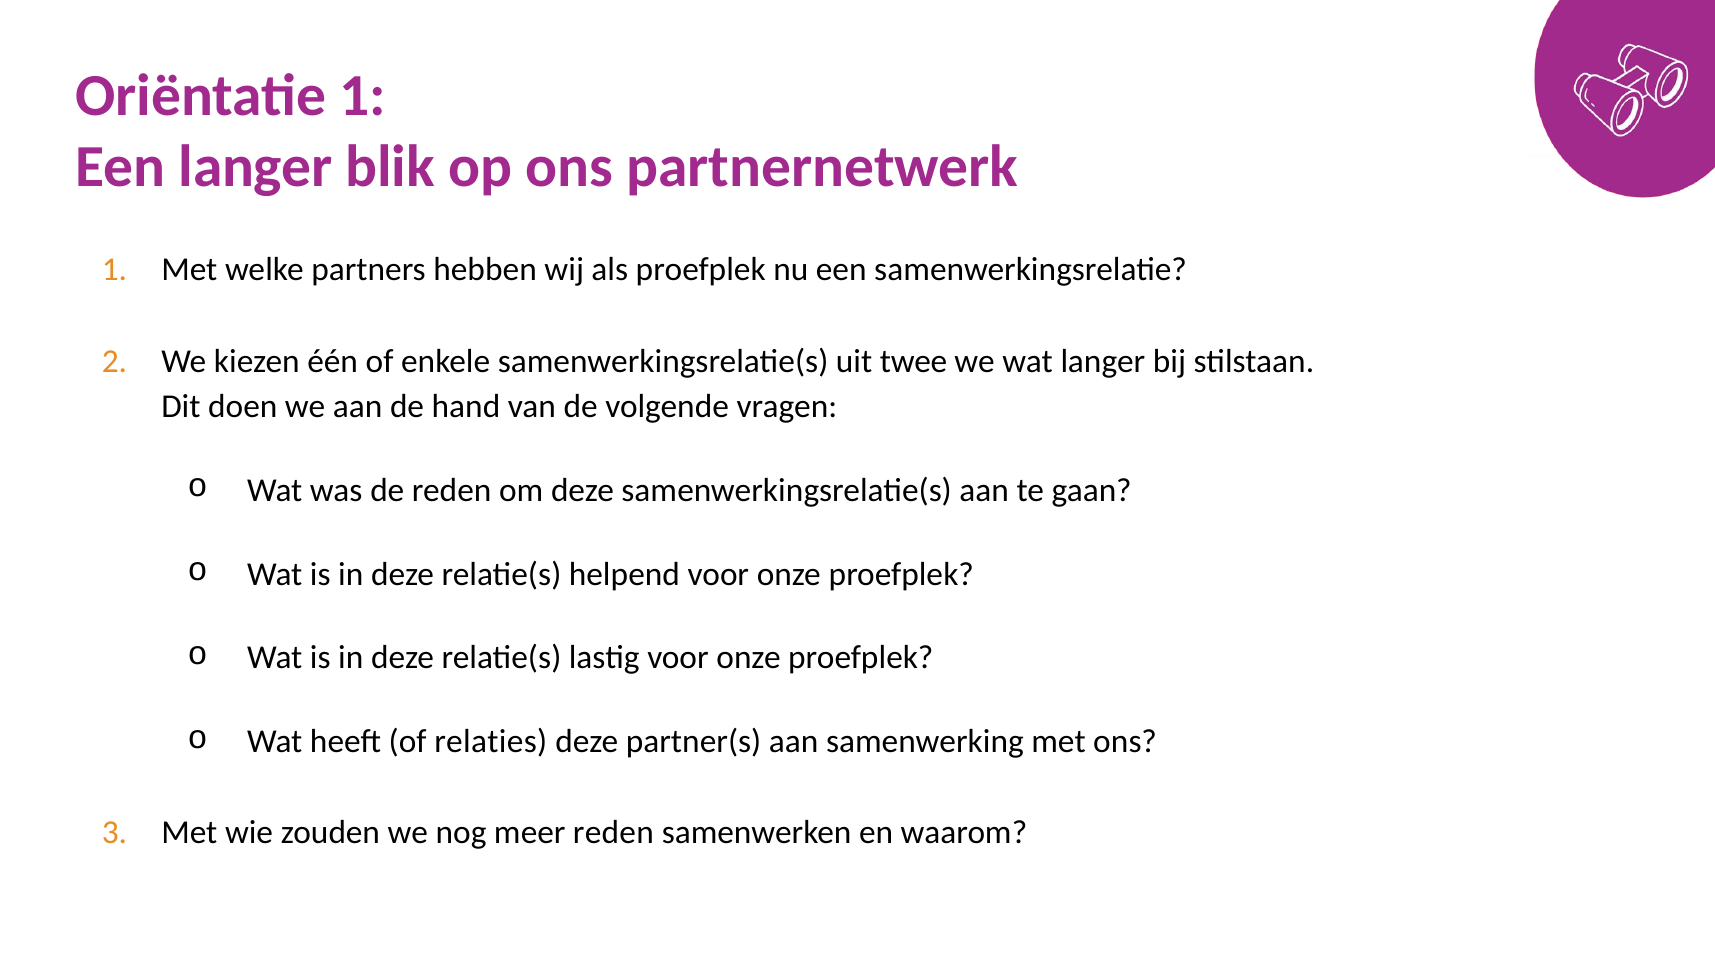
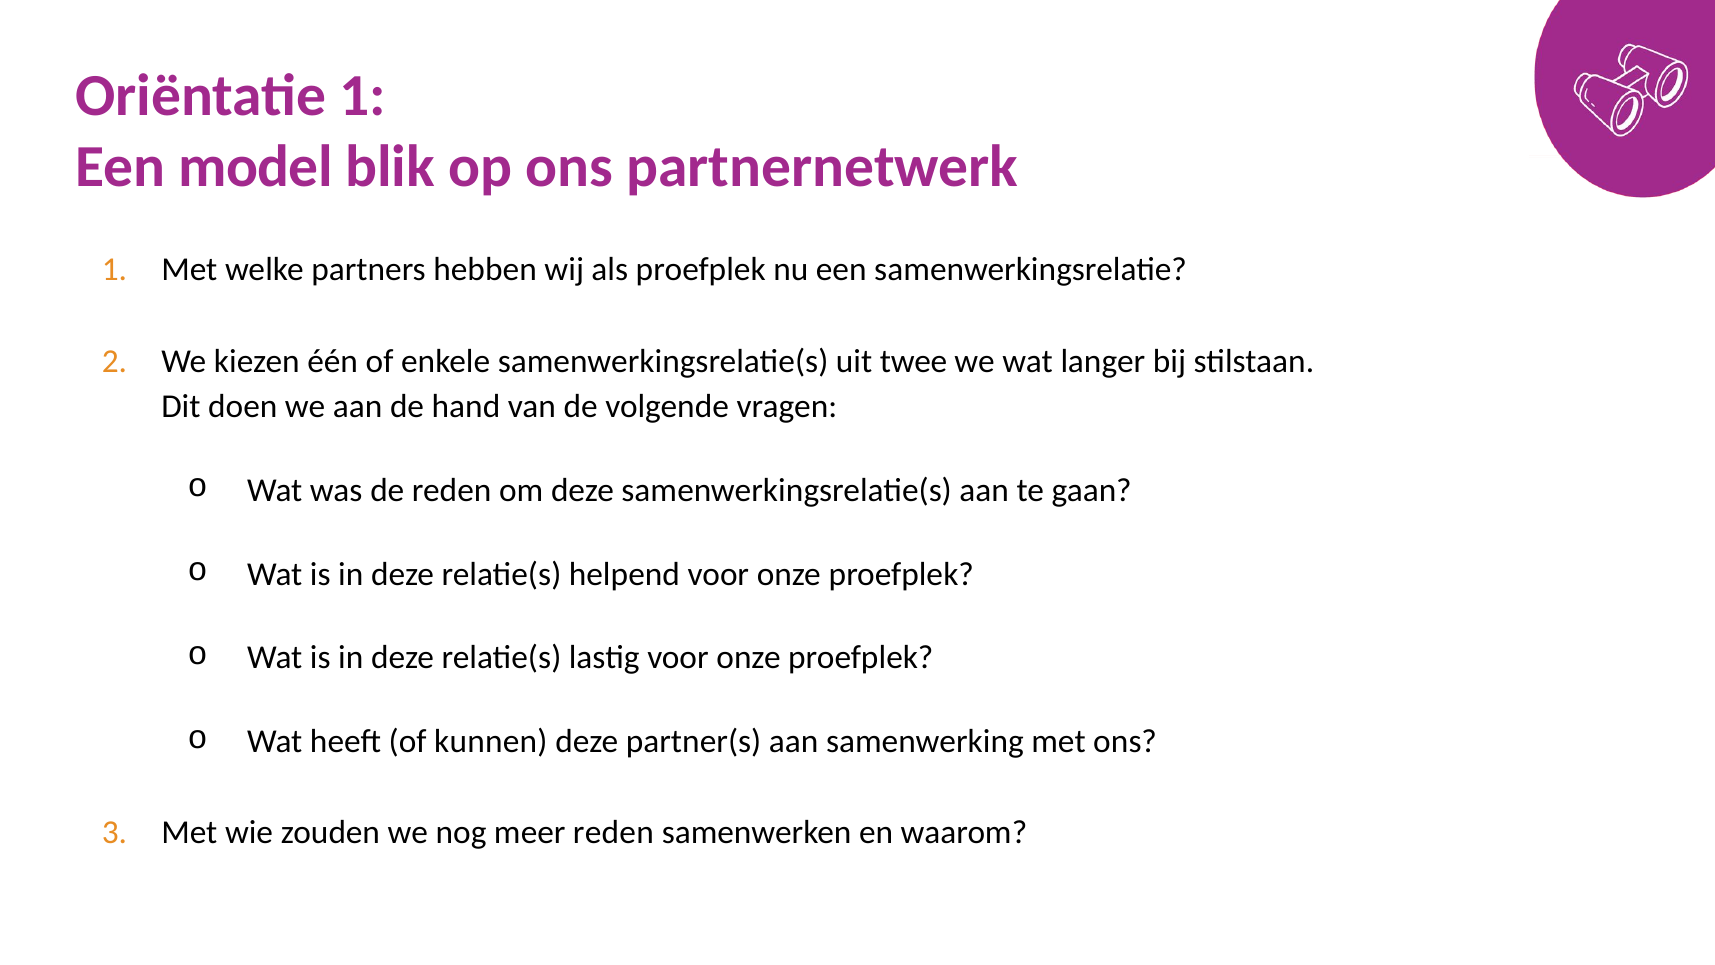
Een langer: langer -> model (256, 167)
relaties: relaties -> kunnen (491, 741)
